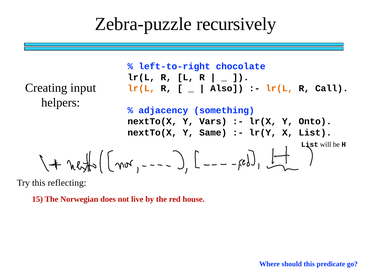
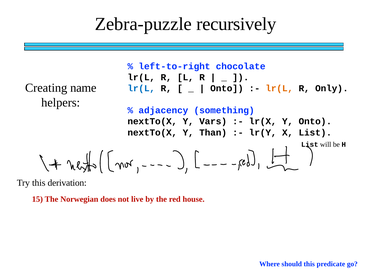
input: input -> name (83, 88)
lr(L colour: orange -> blue (141, 88)
Also: Also -> Onto (227, 88)
Call: Call -> Only (332, 88)
Same: Same -> Than (213, 132)
reflecting: reflecting -> derivation (67, 183)
